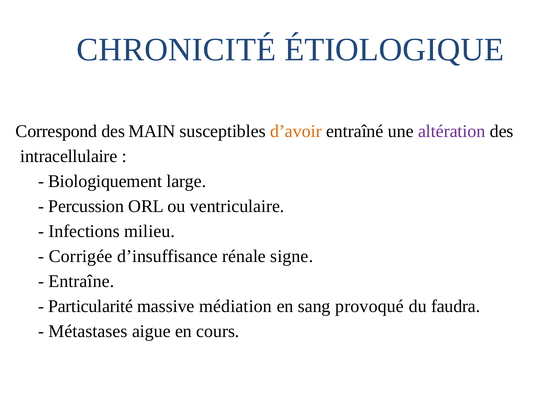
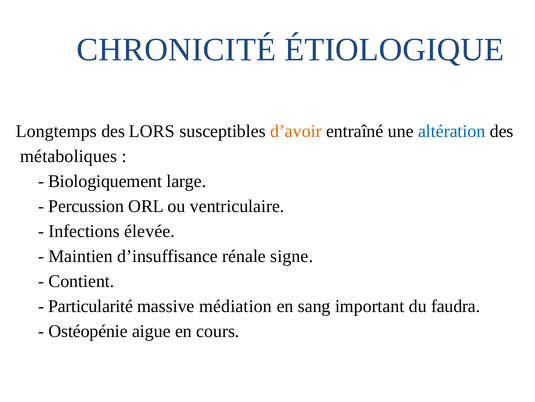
Correspond: Correspond -> Longtemps (56, 131)
MAIN: MAIN -> LORS (152, 131)
altération colour: purple -> blue (452, 131)
intracellulaire: intracellulaire -> métaboliques (69, 156)
milieu: milieu -> élevée (150, 231)
Corrigée: Corrigée -> Maintien (81, 256)
Entraîne: Entraîne -> Contient (81, 281)
provoqué: provoqué -> important (370, 306)
Métastases: Métastases -> Ostéopénie (88, 331)
